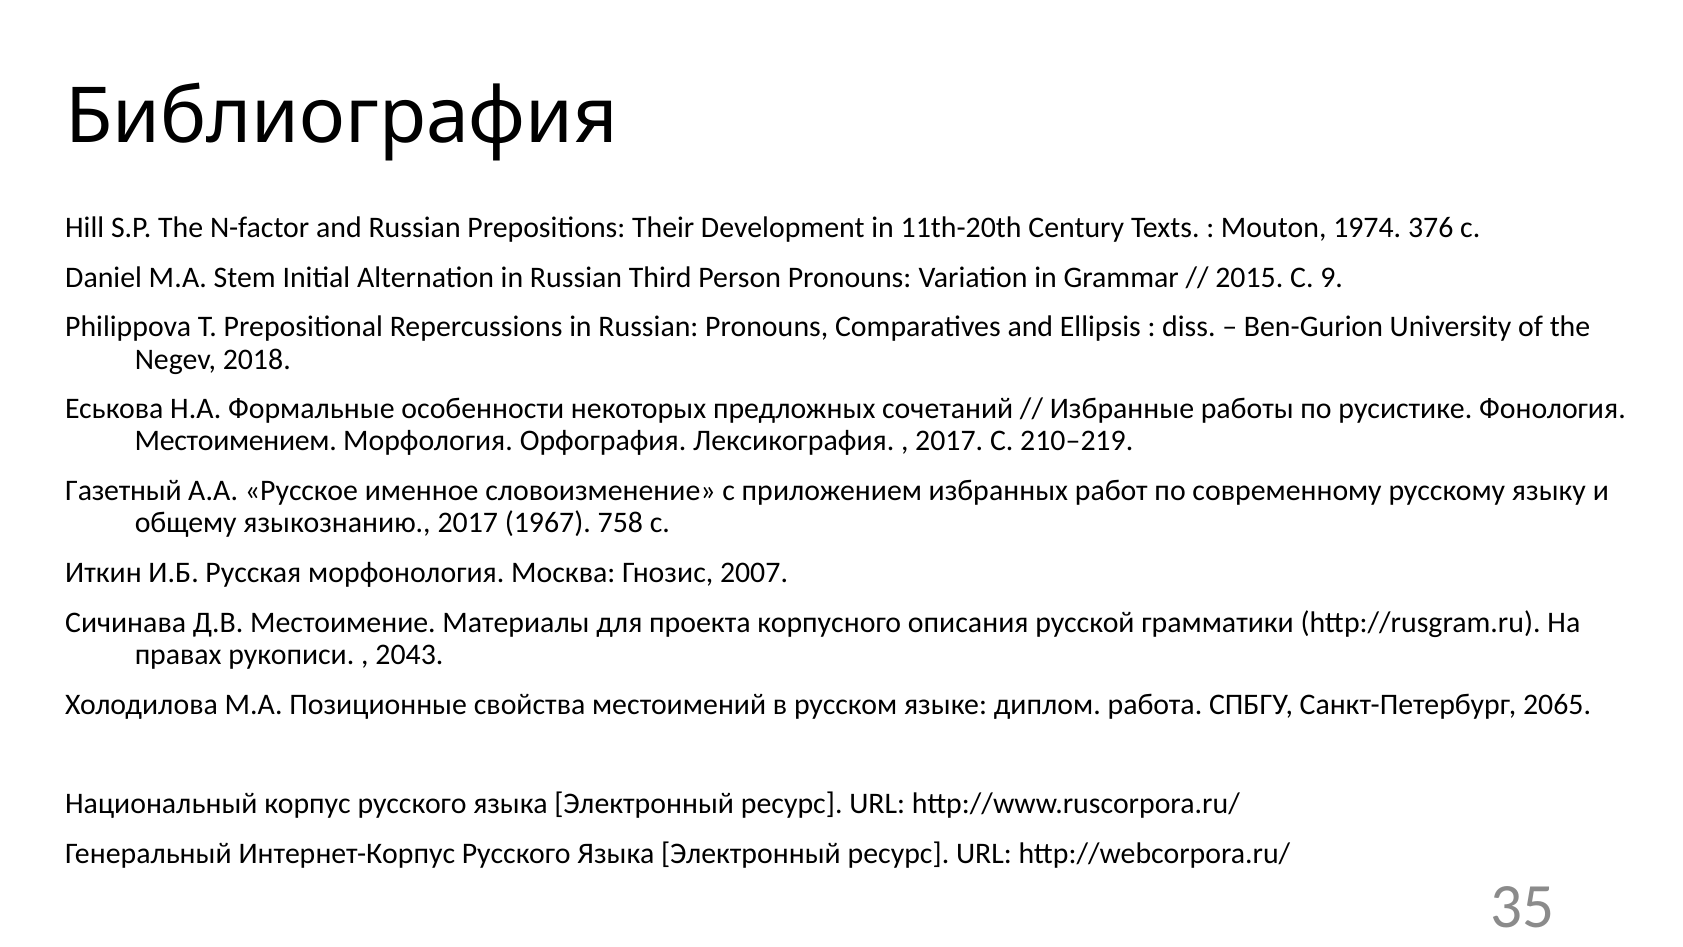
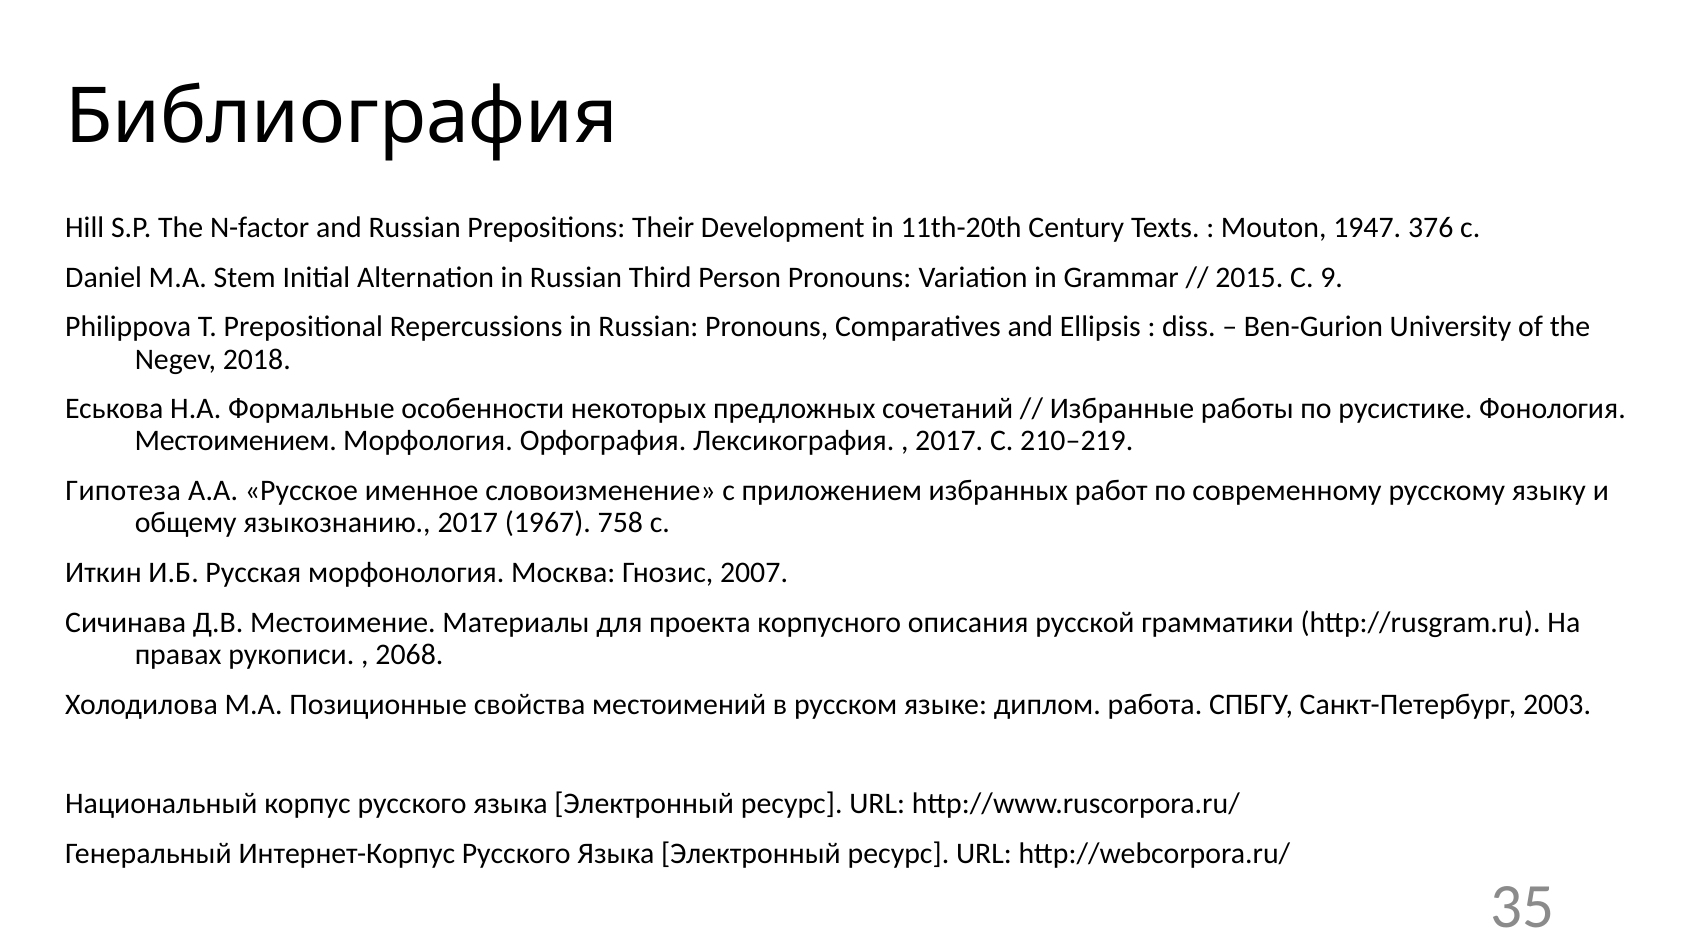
1974: 1974 -> 1947 (1367, 227)
Газетный: Газетный -> Гипотеза (123, 491)
2043: 2043 -> 2068 (409, 655)
2065: 2065 -> 2003 (1557, 704)
